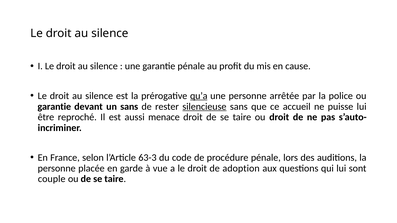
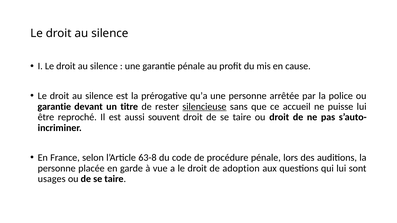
qu’a underline: present -> none (199, 96)
un sans: sans -> titre (129, 107)
menace: menace -> souvent (164, 117)
63-3: 63-3 -> 63-8 (147, 158)
couple: couple -> usages (52, 179)
